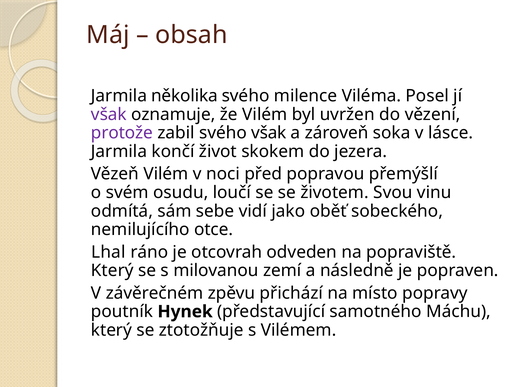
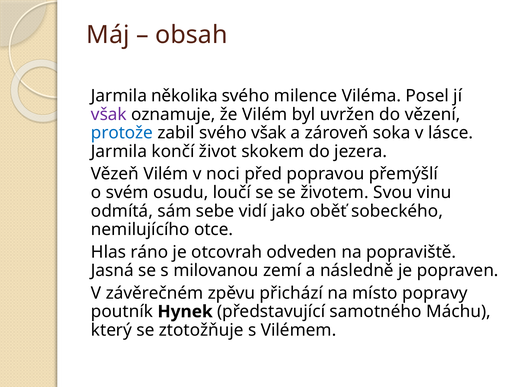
protože colour: purple -> blue (122, 133)
Lhal: Lhal -> Hlas (109, 253)
Který: Který -> Jasná (112, 271)
